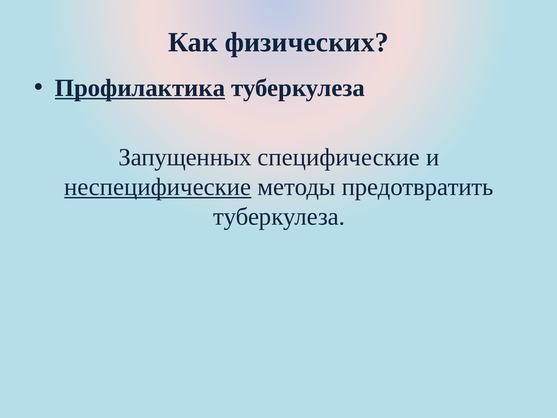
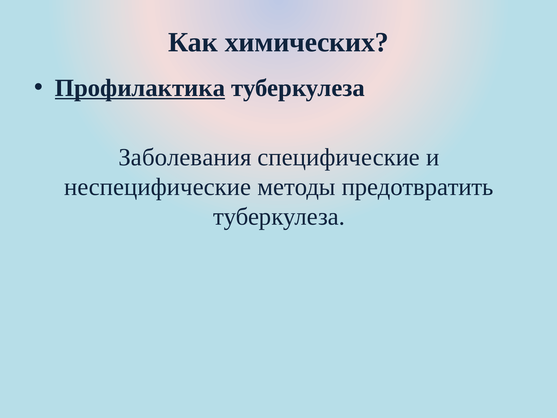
физических: физических -> химических (307, 42)
Запущенных: Запущенных -> Заболевания (185, 157)
неспецифические underline: present -> none (158, 187)
